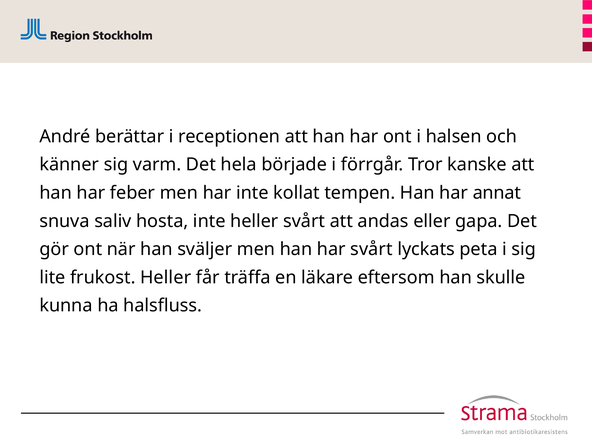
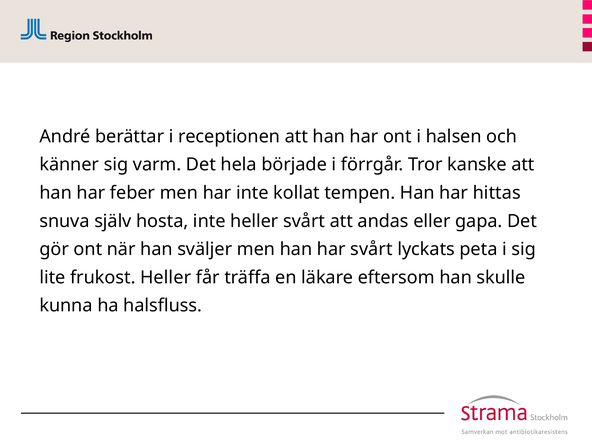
annat: annat -> hittas (497, 193)
saliv: saliv -> själv (113, 221)
